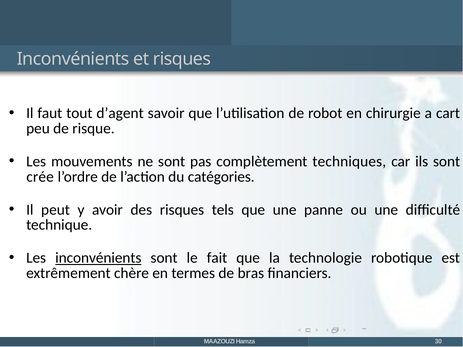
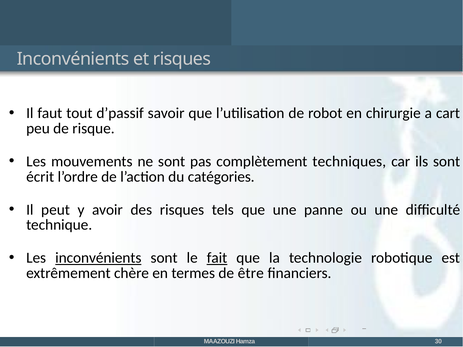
d’agent: d’agent -> d’passif (120, 113)
crée: crée -> écrit (40, 177)
fait underline: none -> present (217, 258)
bras: bras -> être (251, 274)
